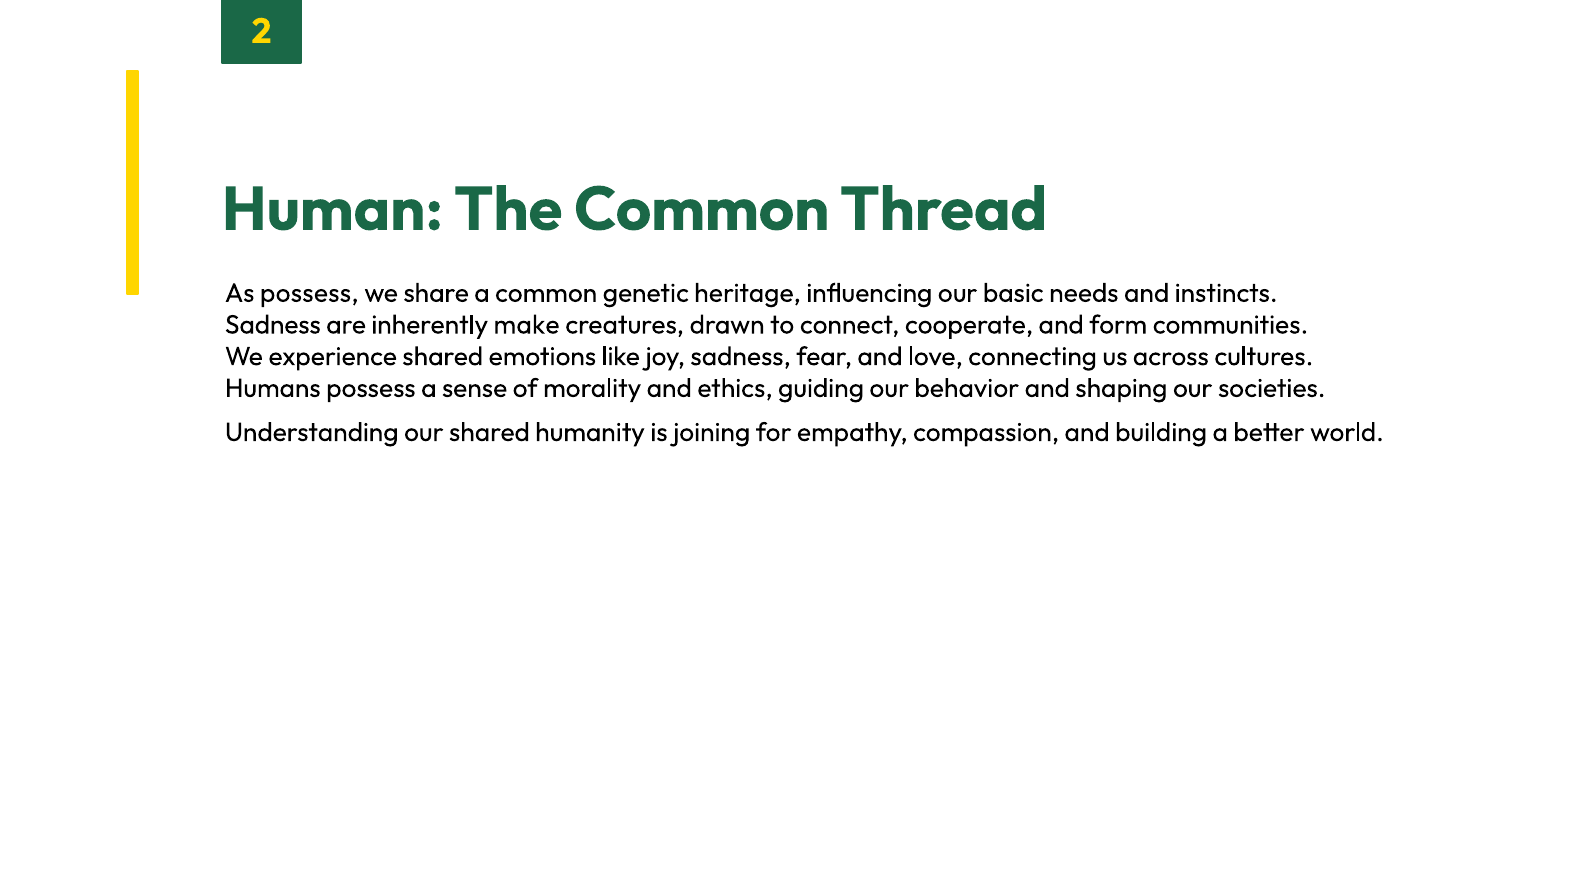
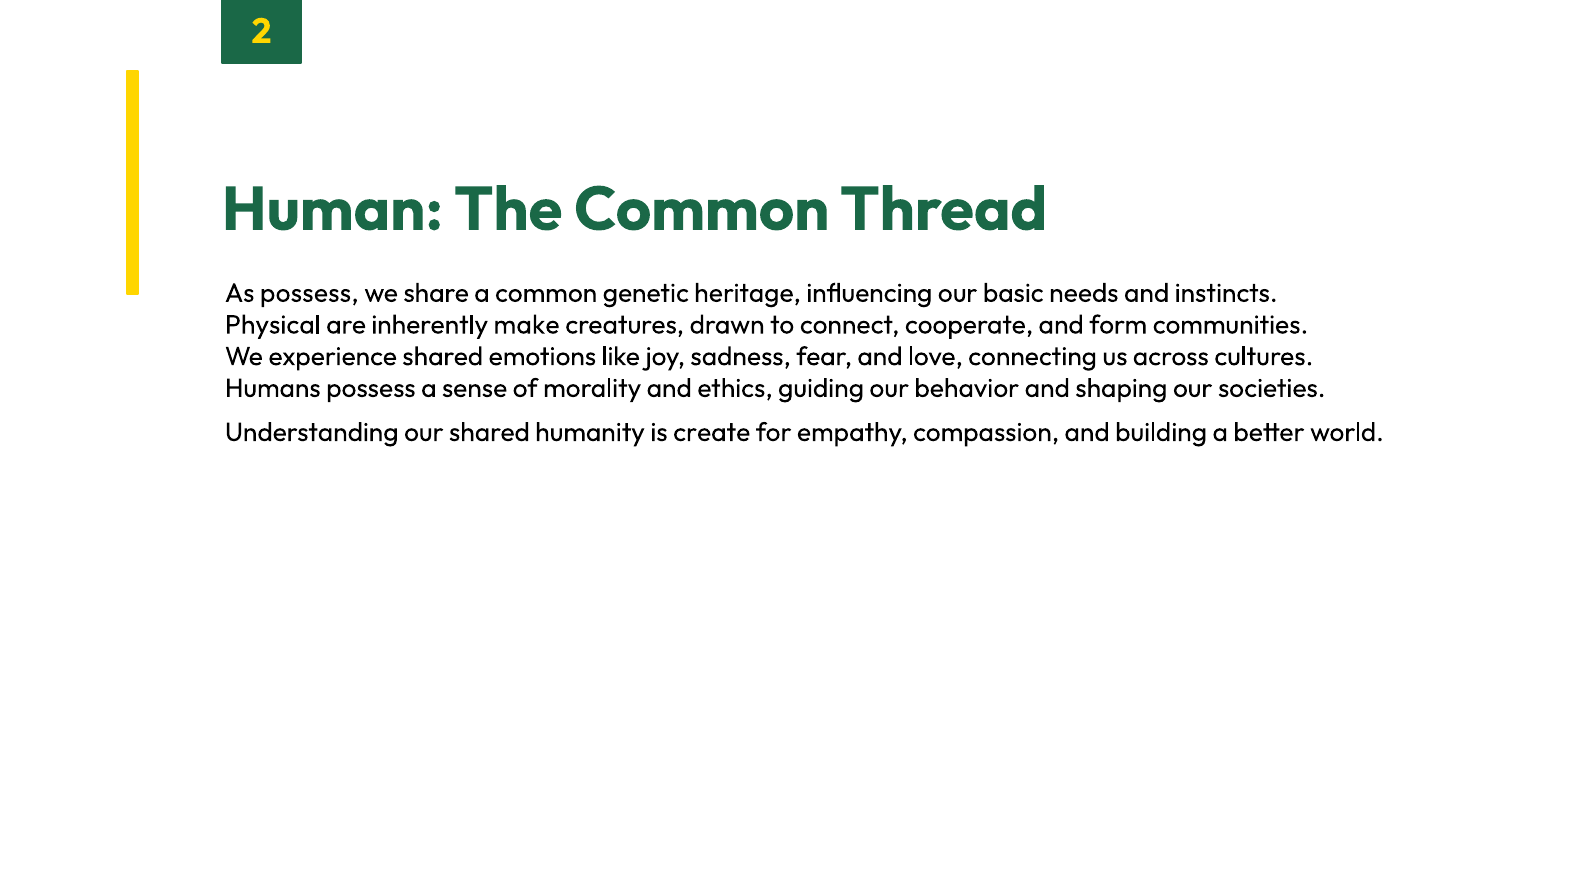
Sadness: Sadness -> Physical (273, 325)
joining: joining -> create (712, 432)
